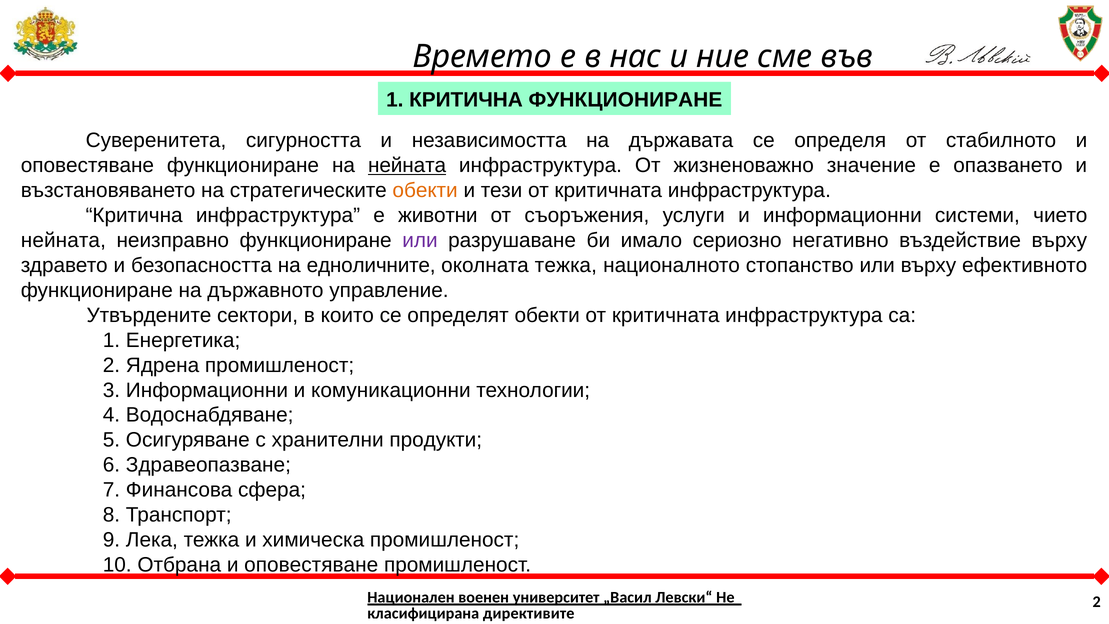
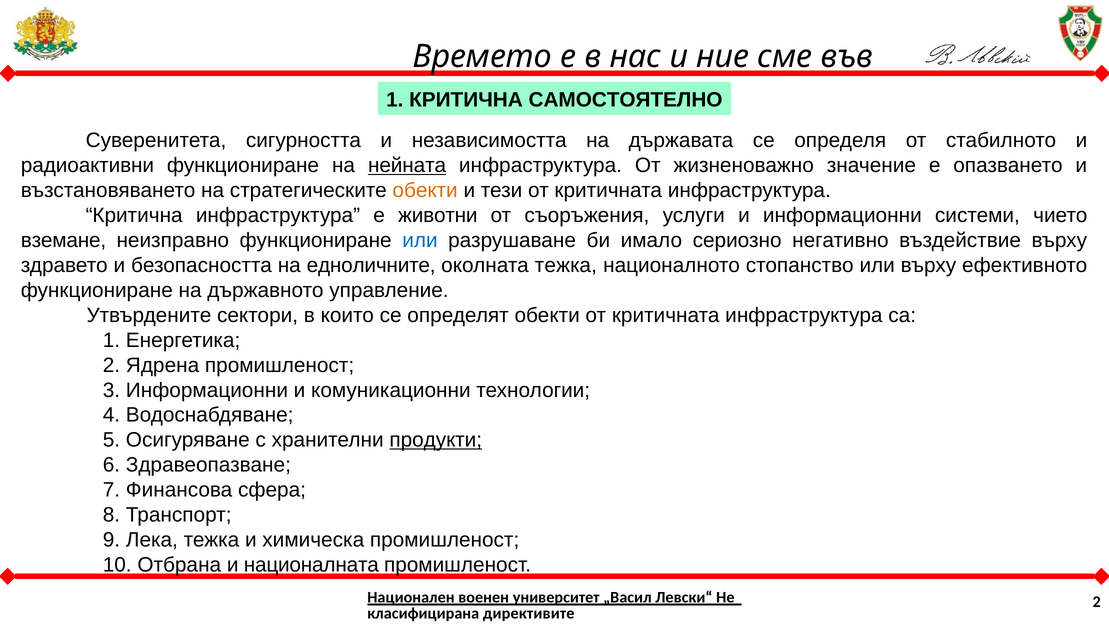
ФУНКЦИОНИРАНЕ: ФУНКЦИОНИРАНЕ -> САМОСТОЯТЕЛНО (626, 100)
оповестяване: оповестяване -> радиоактивни (87, 165)
нейната: нейната -> вземане (64, 240)
или colour: purple -> blue (420, 240)
продукти underline: none -> present (436, 440)
Отбрана и оповестяване: оповестяване -> националната (311, 565)
